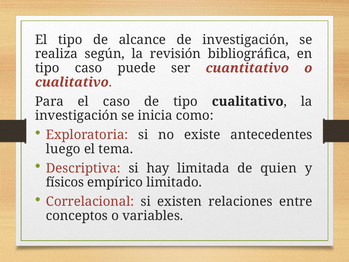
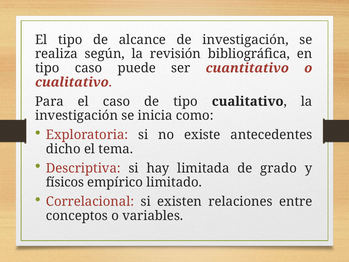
luego: luego -> dicho (63, 149)
quien: quien -> grado (279, 168)
